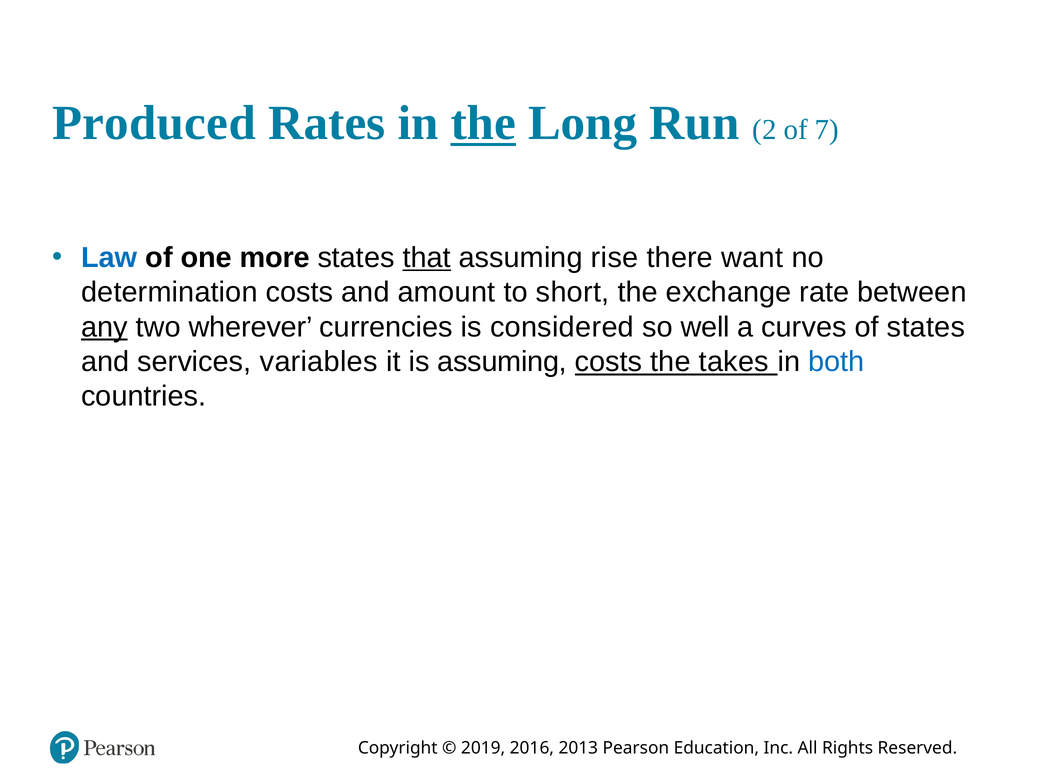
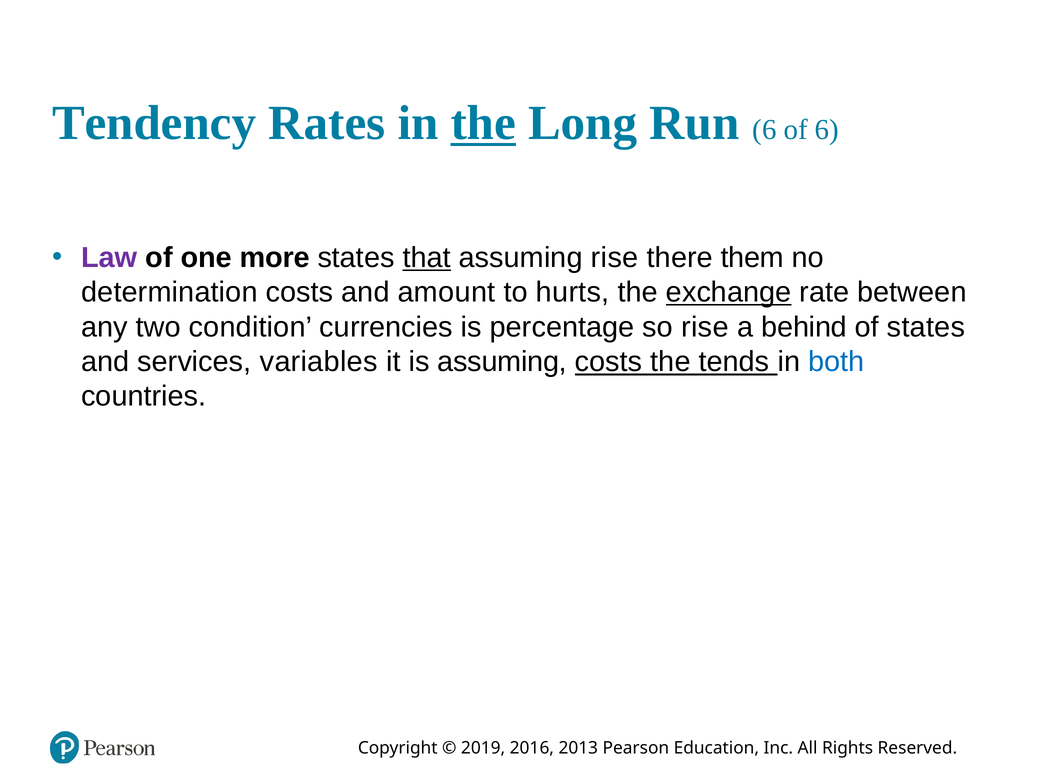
Produced: Produced -> Tendency (154, 123)
Run 2: 2 -> 6 (764, 130)
of 7: 7 -> 6 (827, 130)
Law colour: blue -> purple (109, 258)
want: want -> them (752, 258)
short: short -> hurts (573, 292)
exchange underline: none -> present (729, 292)
any underline: present -> none (104, 327)
wherever: wherever -> condition (250, 327)
considered: considered -> percentage (562, 327)
so well: well -> rise (705, 327)
curves: curves -> behind (804, 327)
takes: takes -> tends (734, 362)
